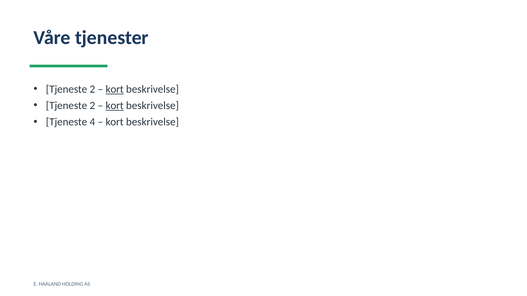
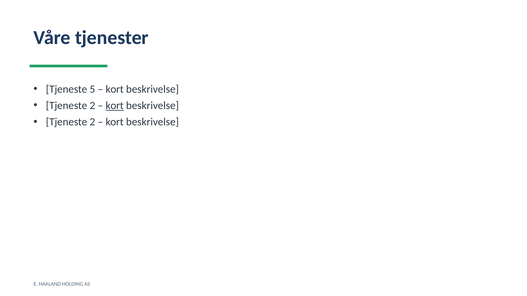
2: 2 -> 5 (92, 89)
kort underline: present -> none (115, 89)
4: 4 -> 2 (92, 122)
